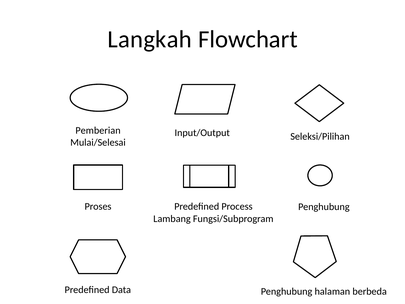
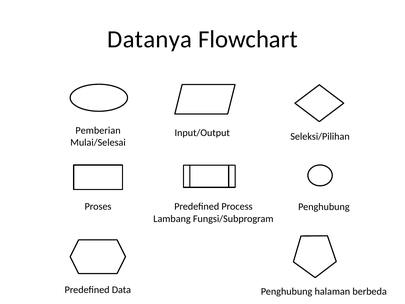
Langkah: Langkah -> Datanya (150, 39)
